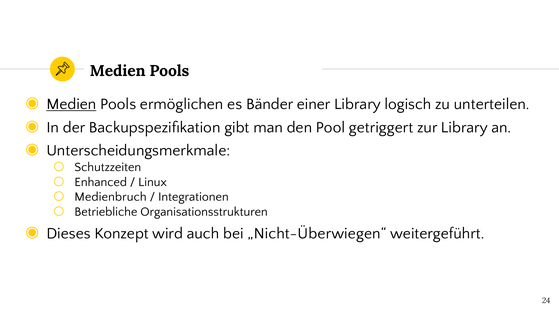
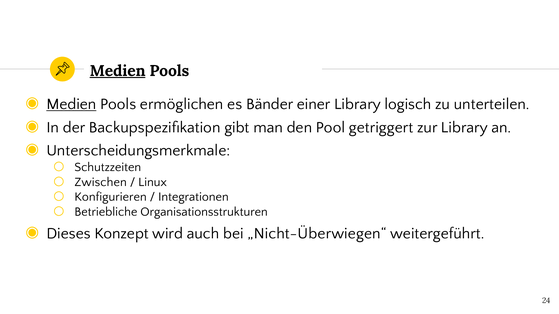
Medien underline: none -> present (118, 71)
Enhanced: Enhanced -> Zwischen (101, 182)
Medienbruch: Medienbruch -> Konfigurieren (111, 197)
